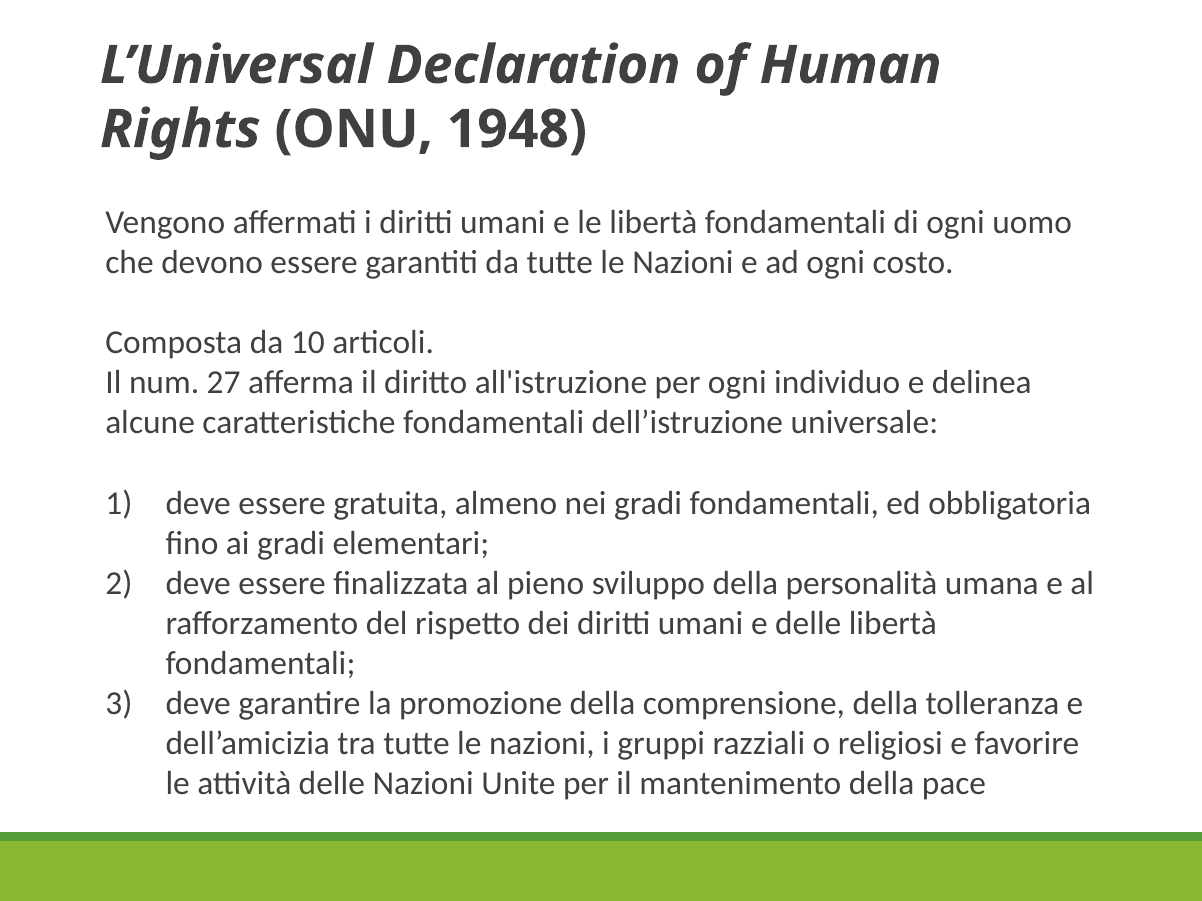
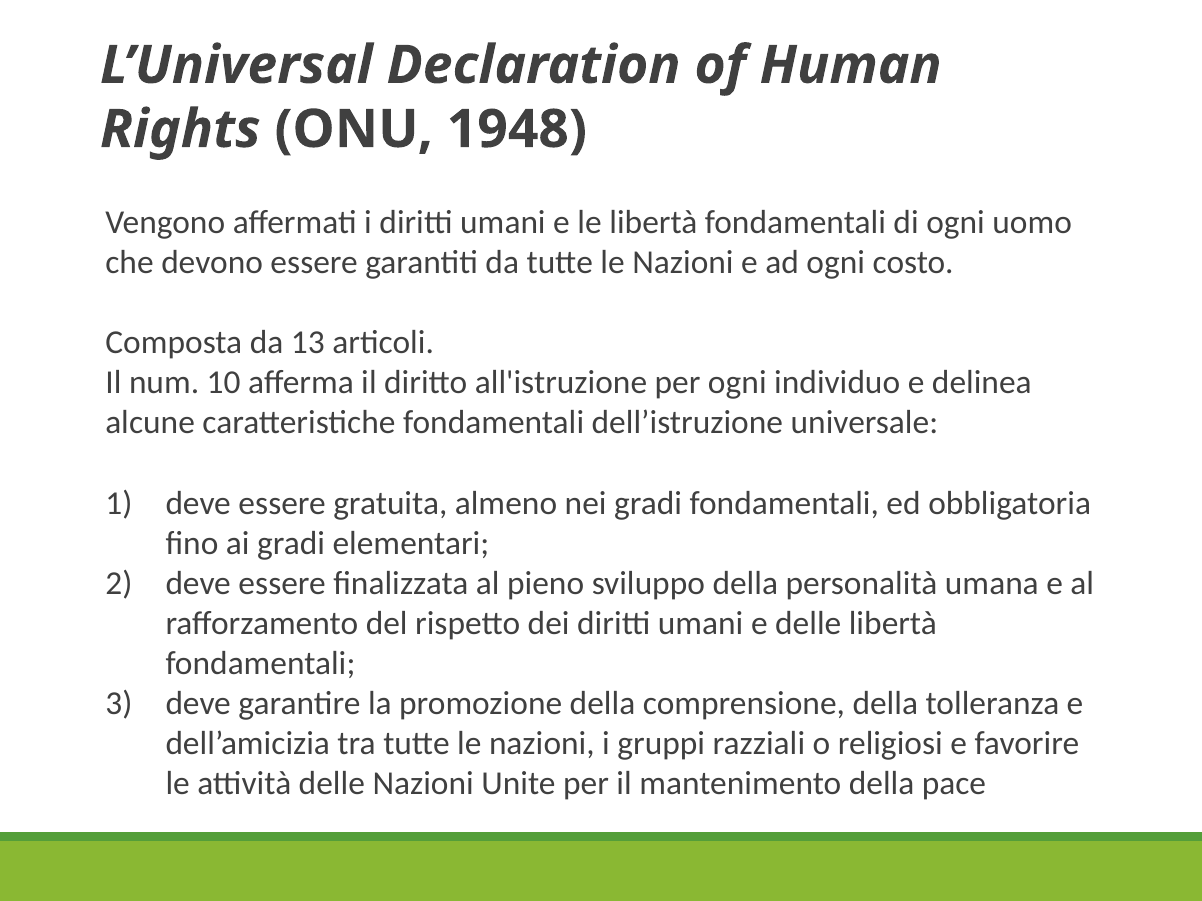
10: 10 -> 13 (308, 343)
27: 27 -> 10 (224, 383)
